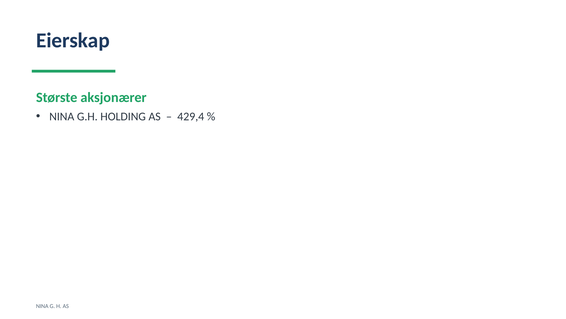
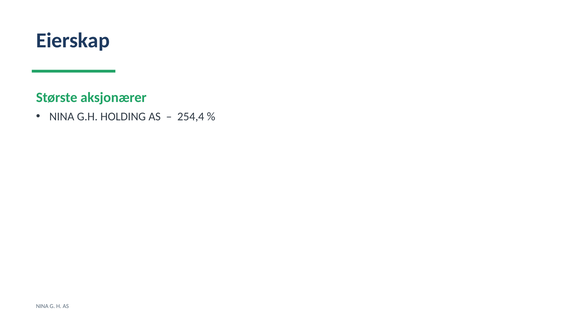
429,4: 429,4 -> 254,4 (191, 116)
